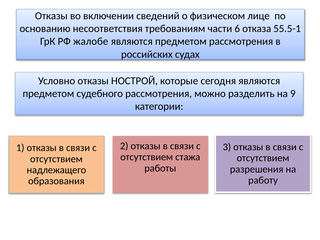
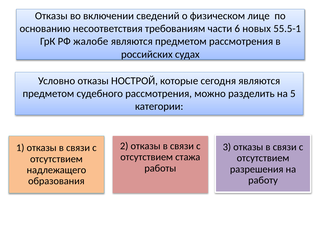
отказа: отказа -> новых (257, 29)
9: 9 -> 5 (293, 94)
